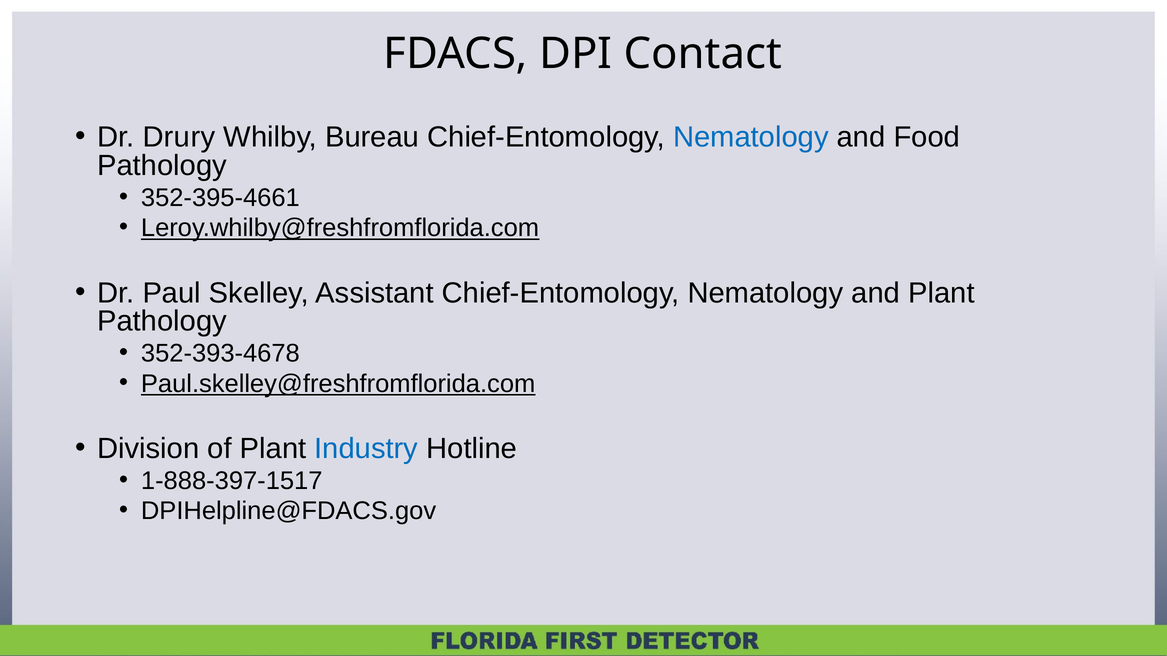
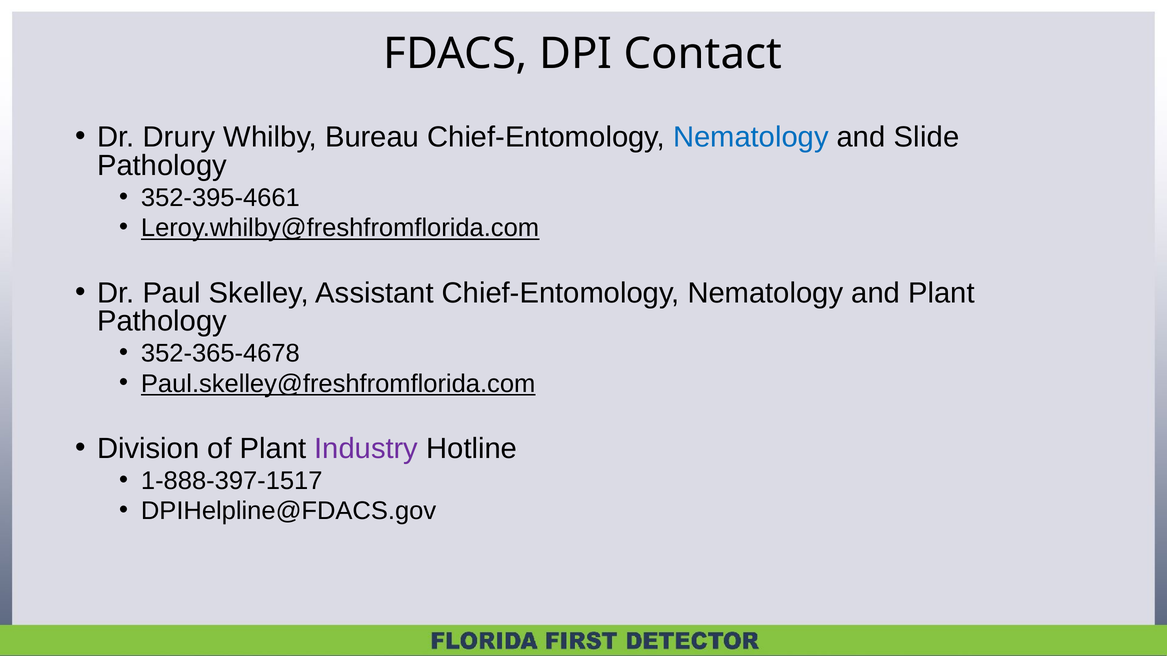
Food: Food -> Slide (927, 137)
352-393-4678: 352-393-4678 -> 352-365-4678 (220, 354)
Industry colour: blue -> purple (366, 449)
